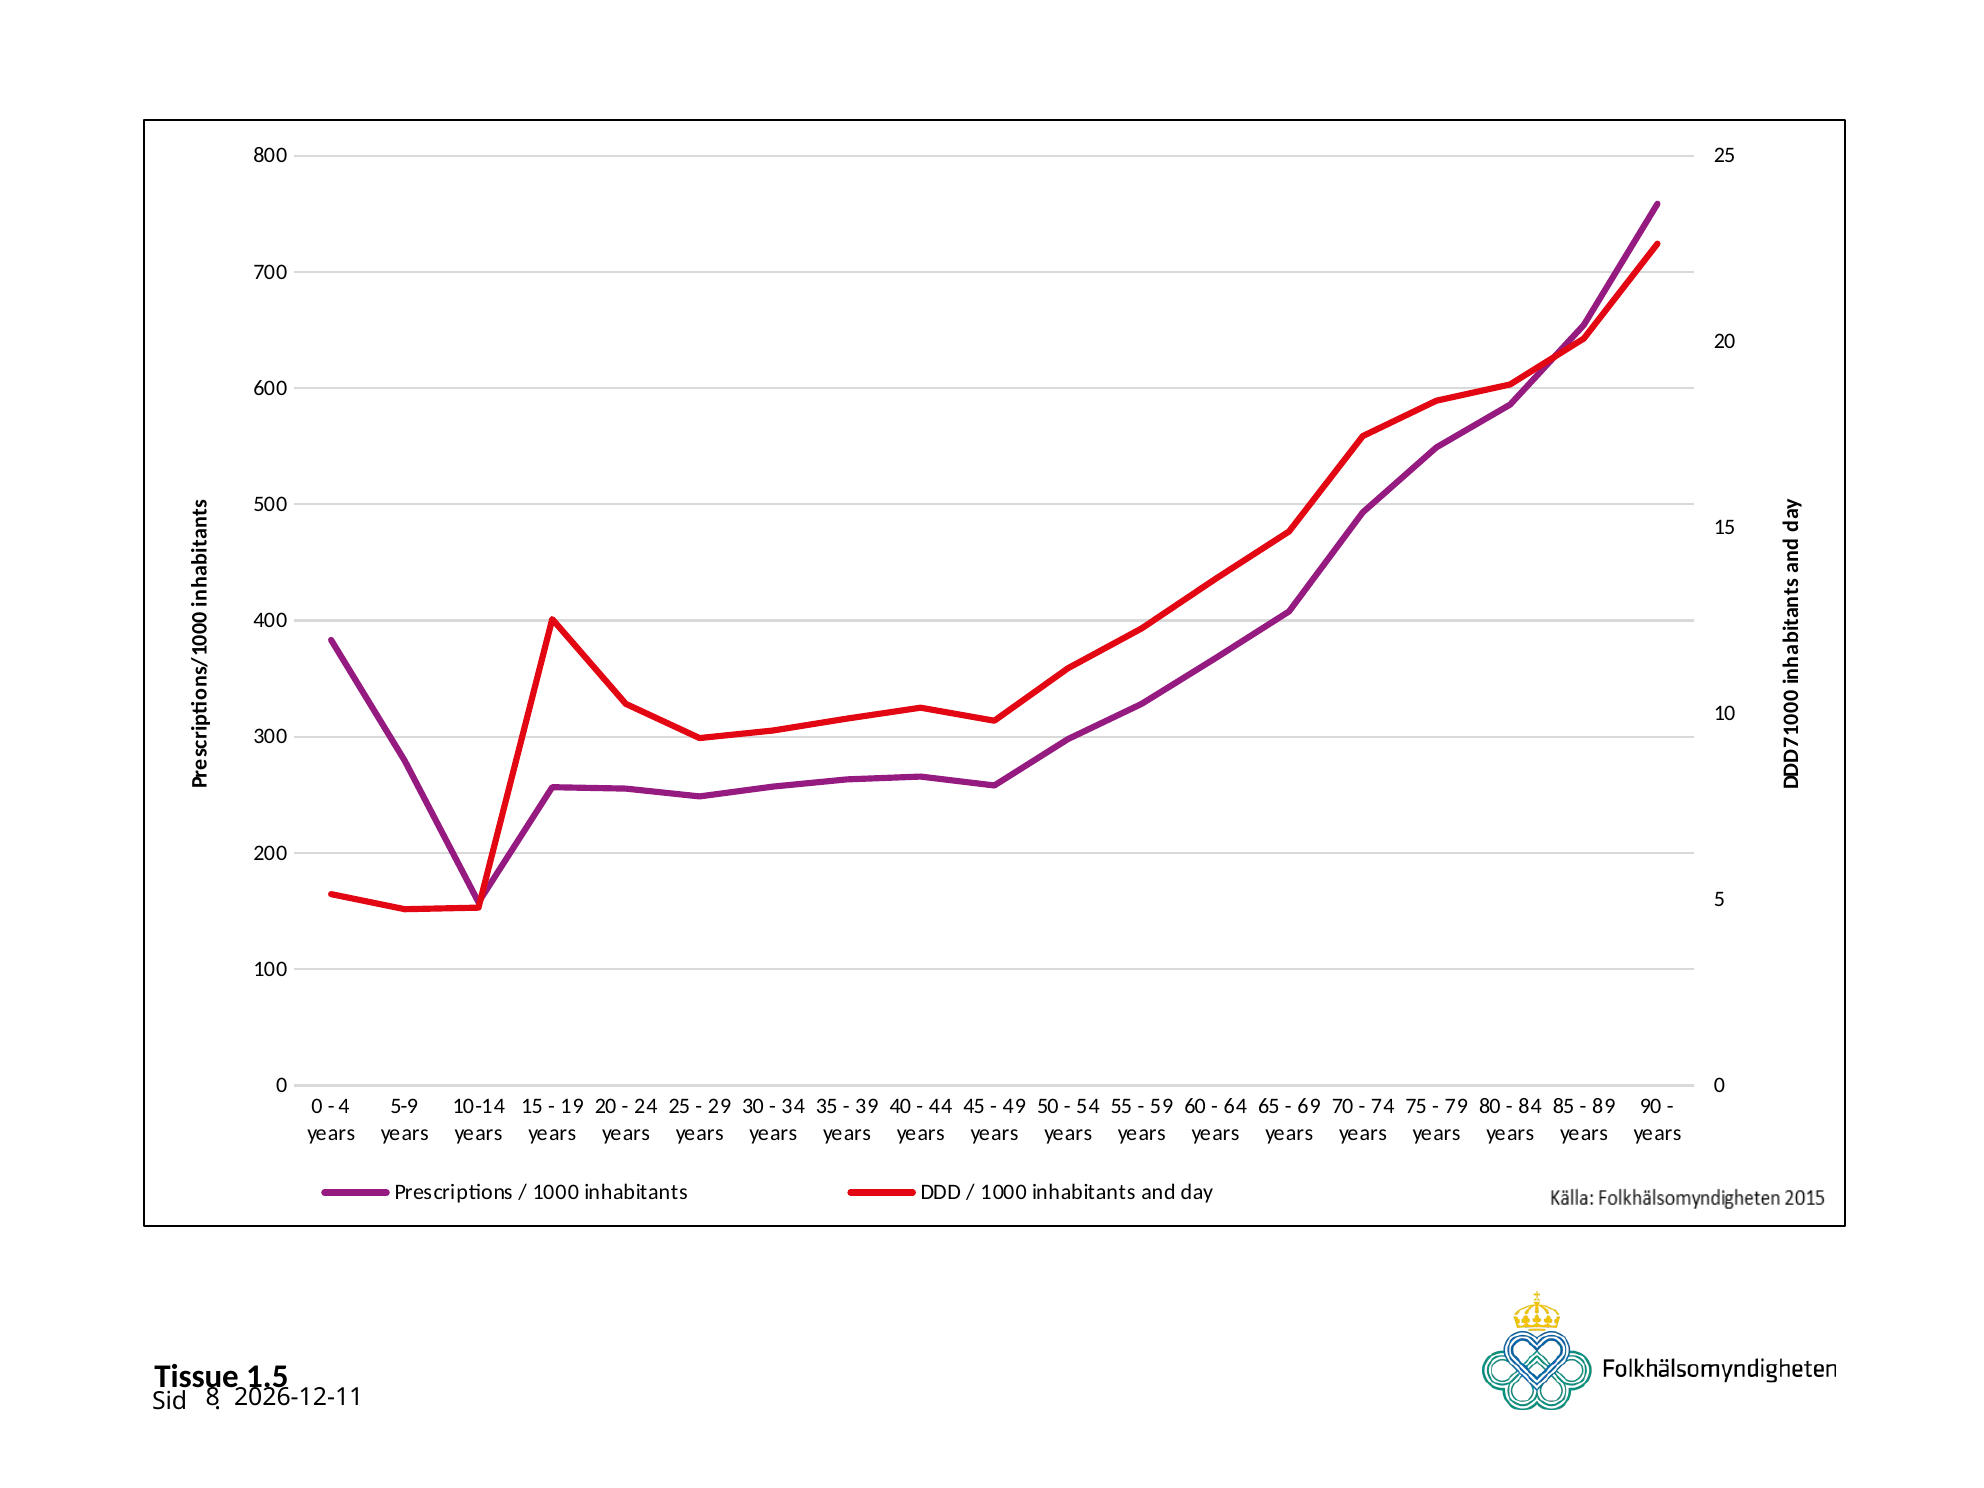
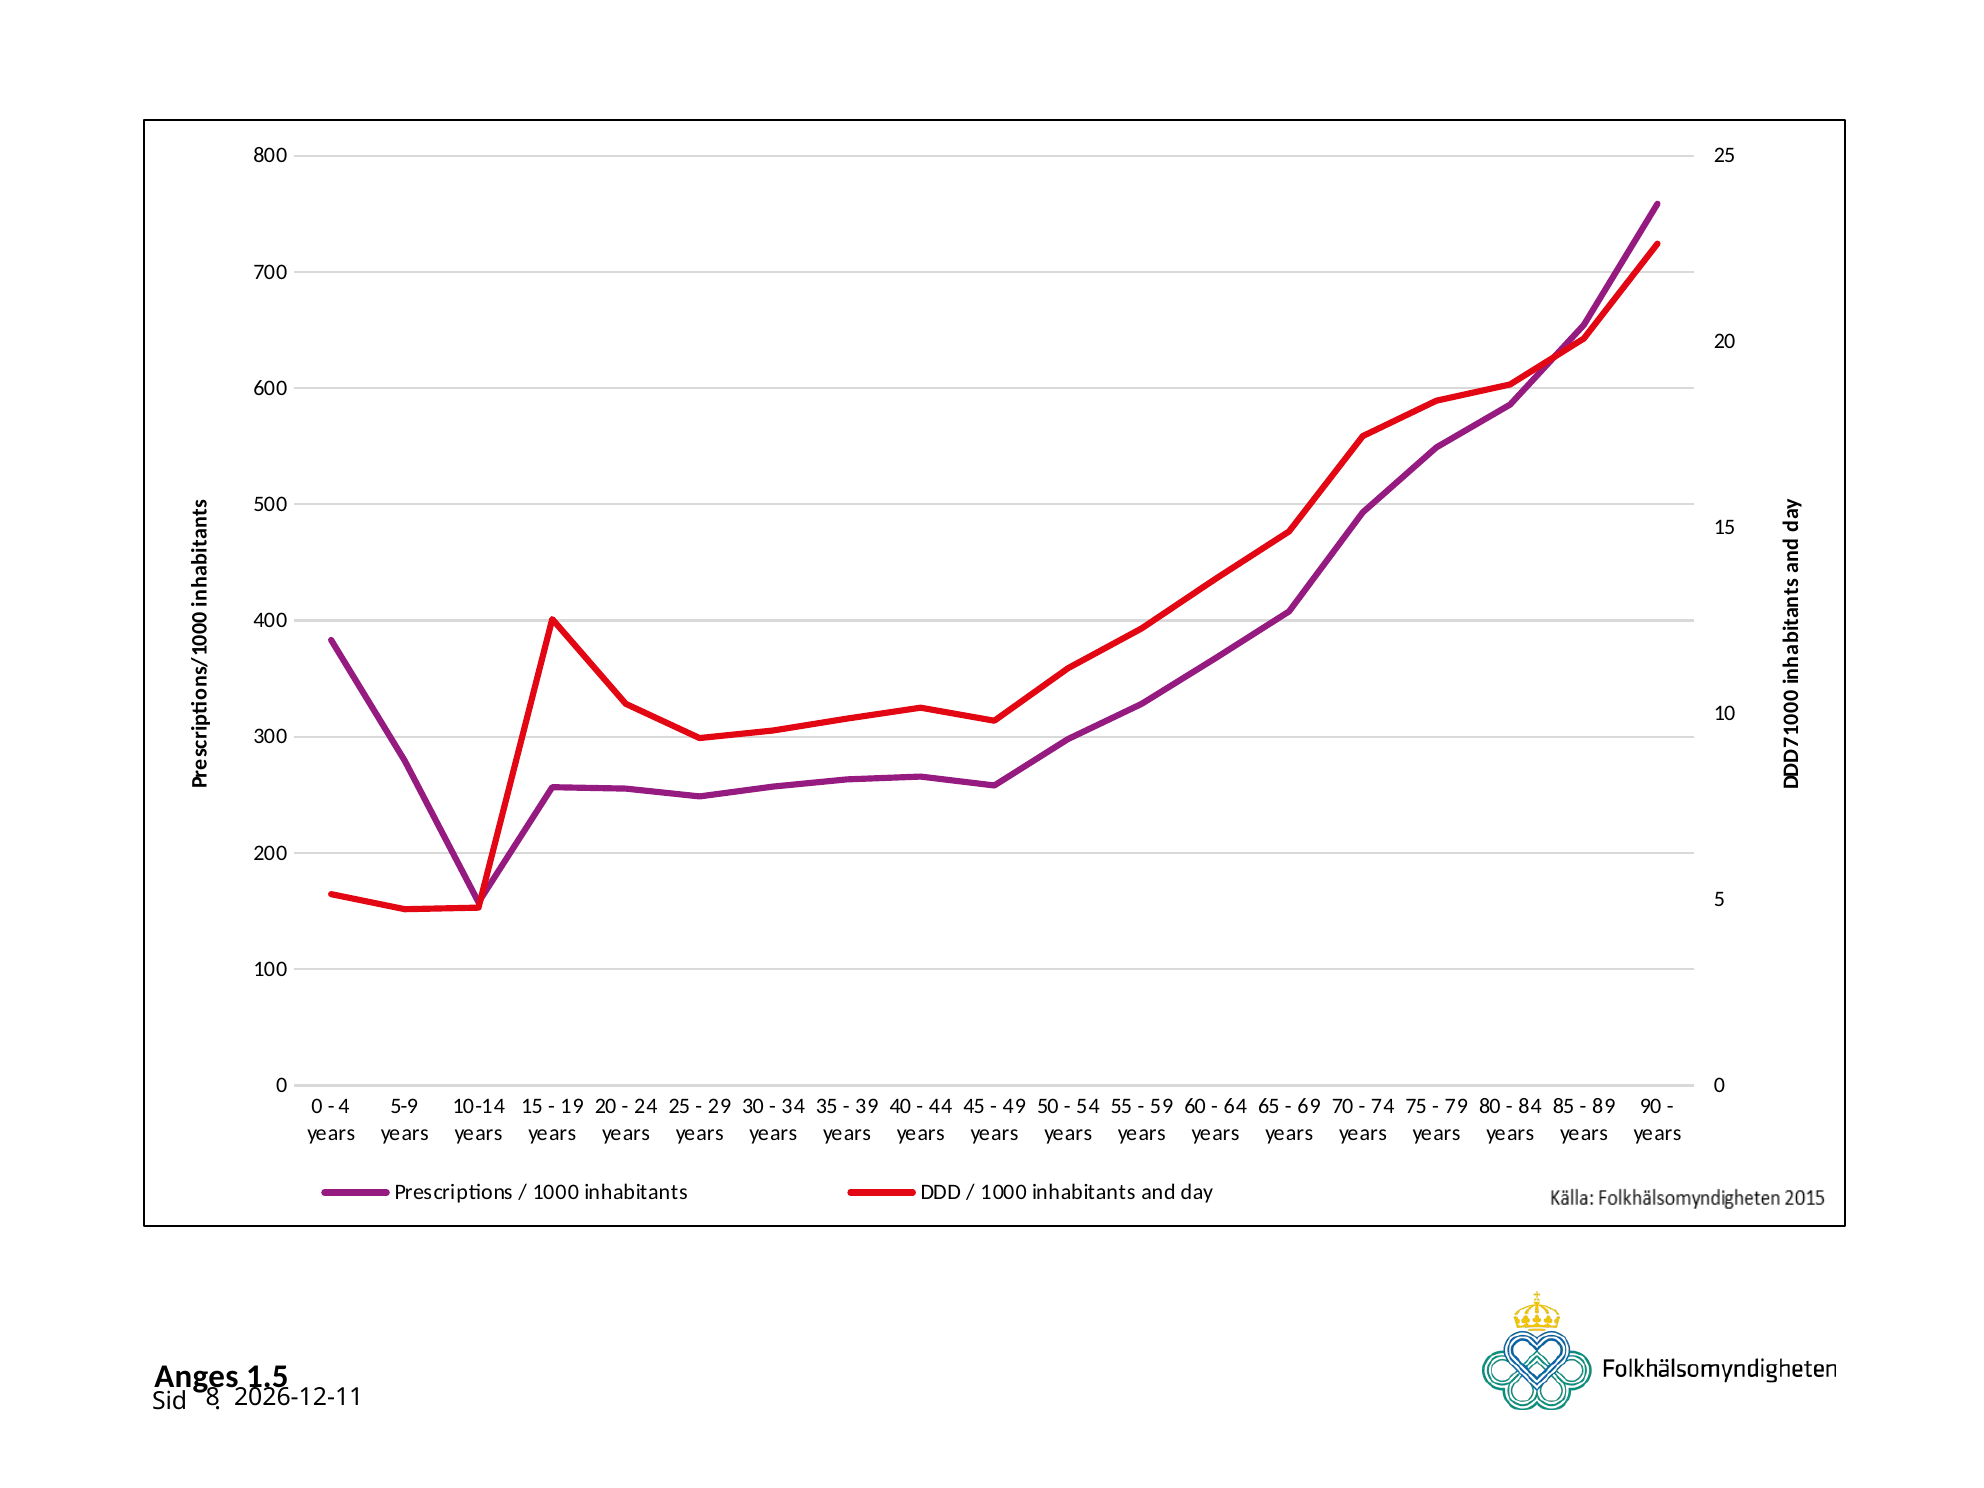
Tissue: Tissue -> Anges (196, 1377)
